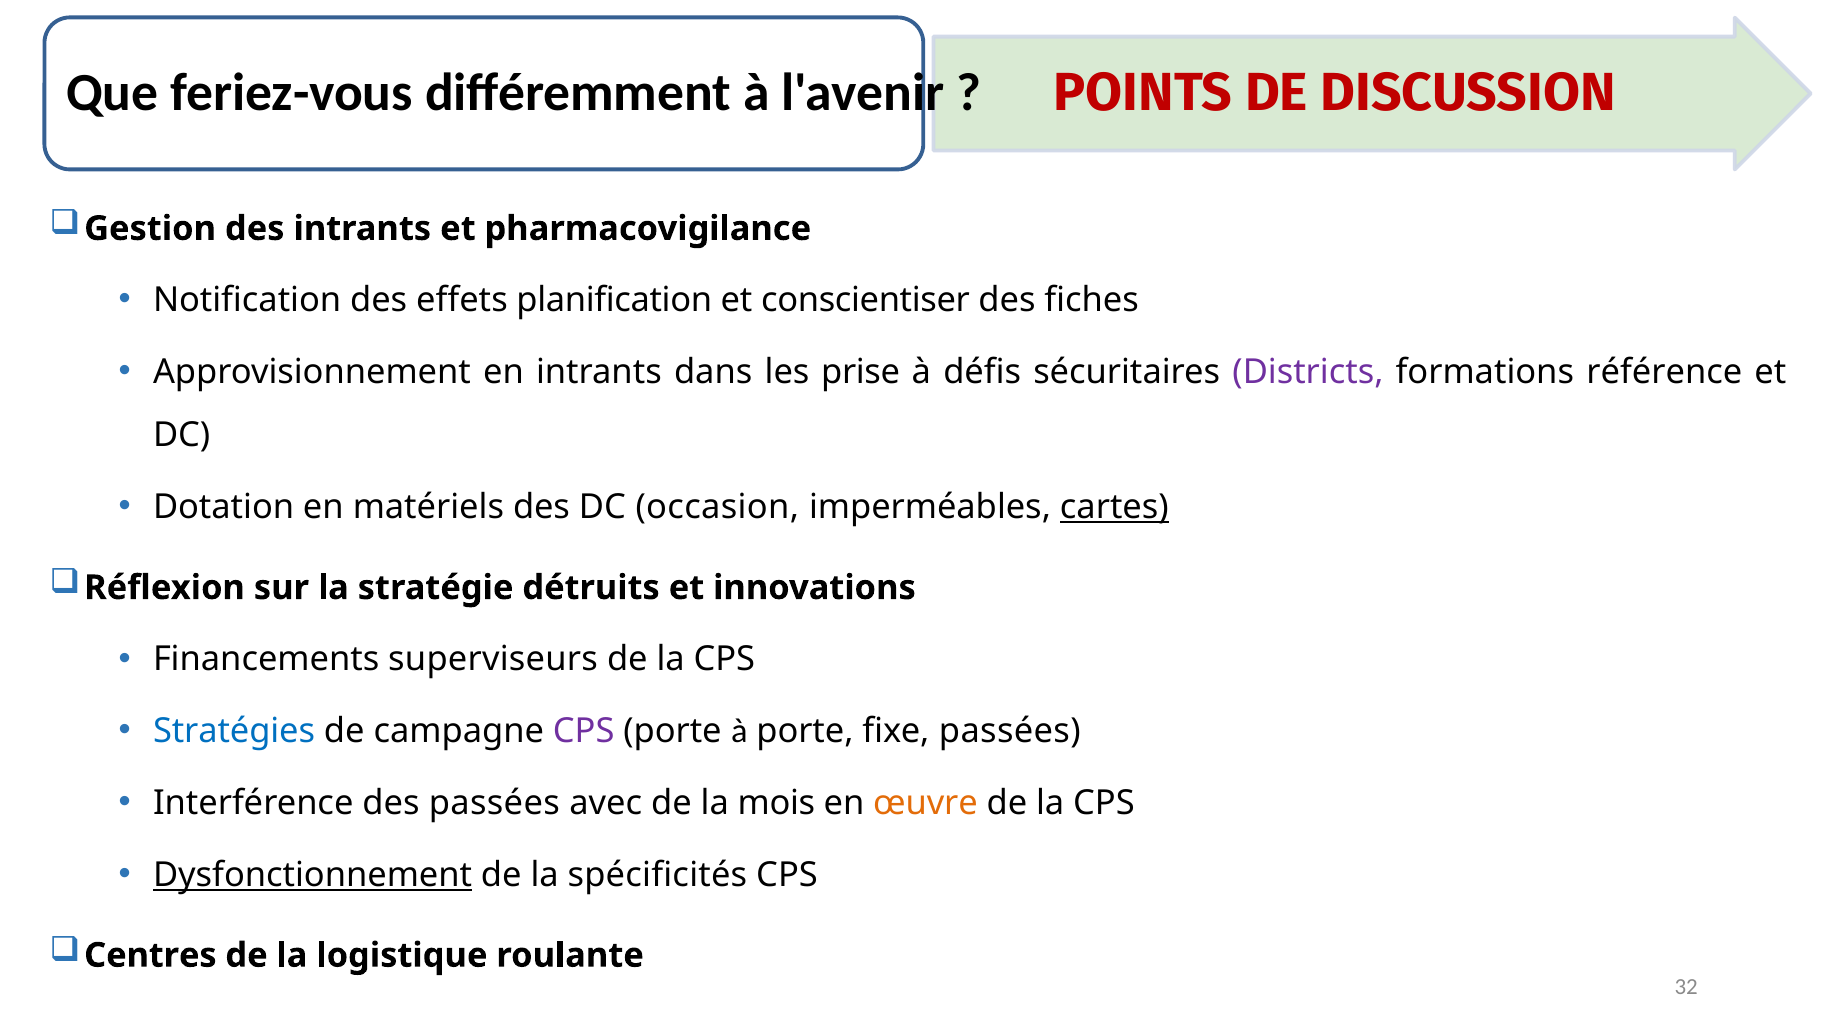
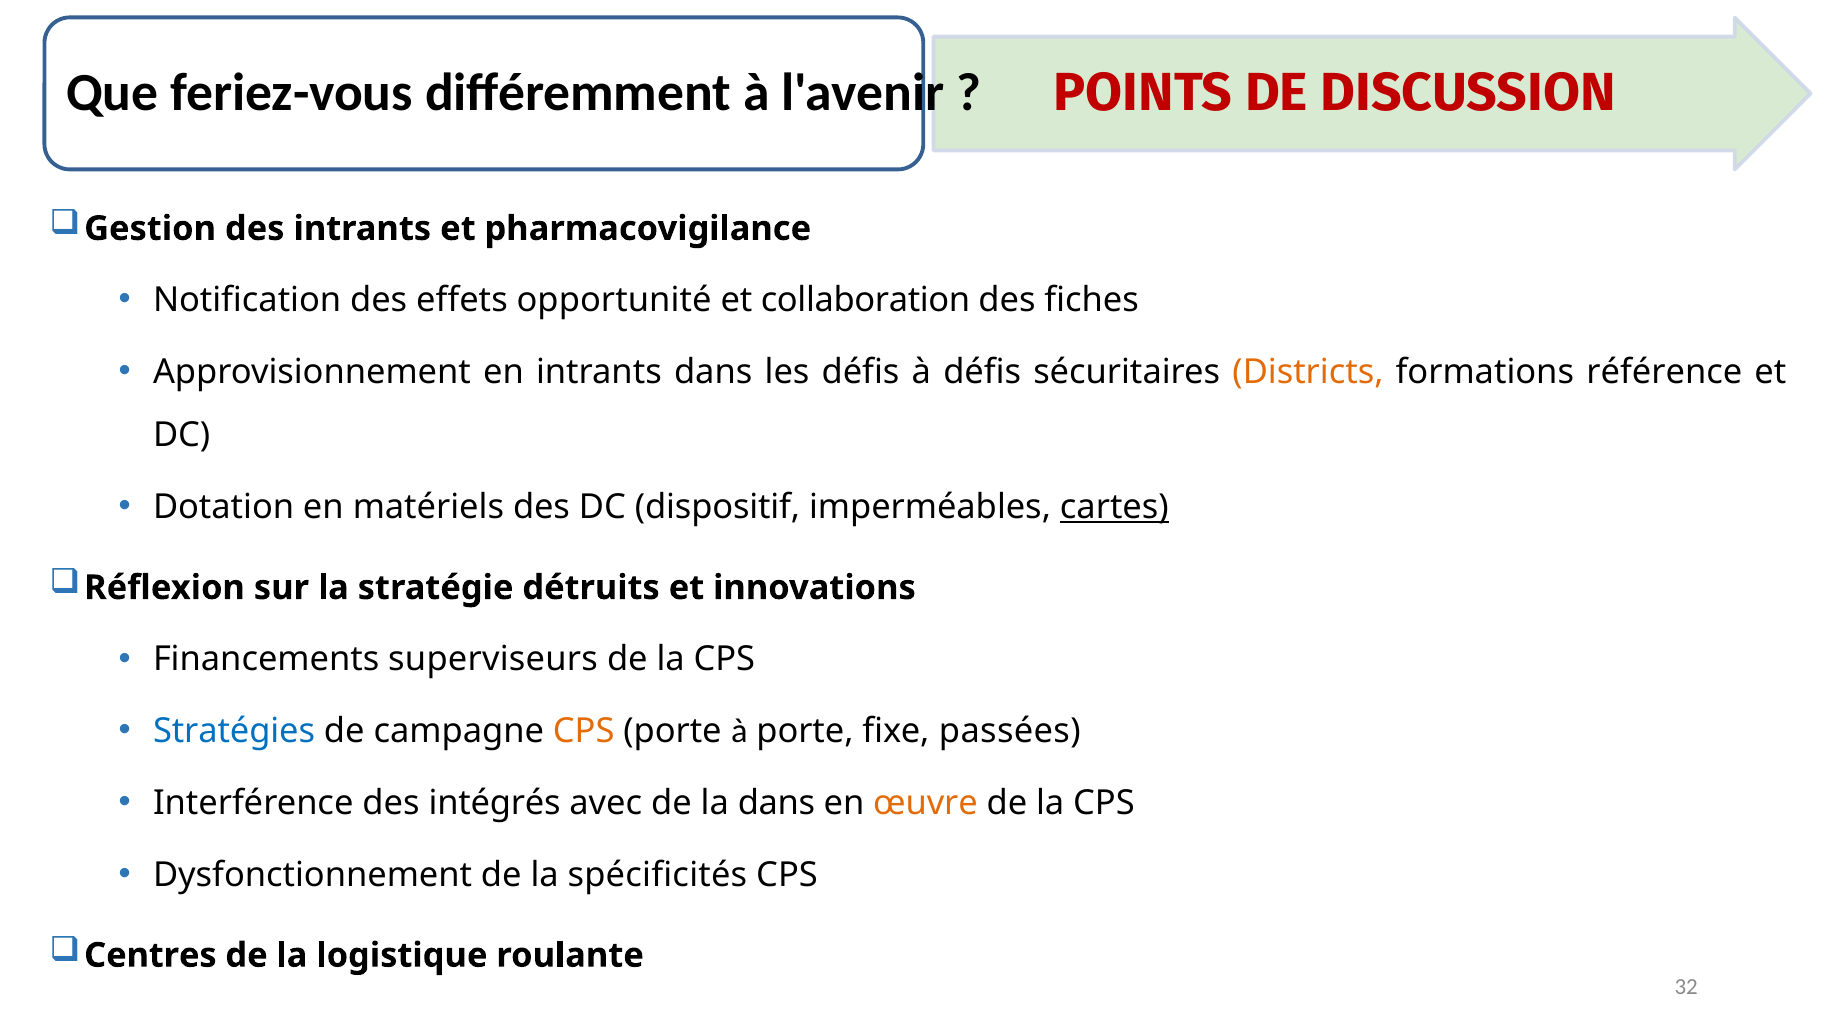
planification: planification -> opportunité (614, 300)
conscientiser: conscientiser -> collaboration (865, 300)
les prise: prise -> défis (861, 372)
Districts colour: purple -> orange (1308, 372)
occasion: occasion -> dispositif (718, 507)
CPS colour: purple -> orange (584, 731)
des passées: passées -> intégrés (495, 803)
la mois: mois -> dans (776, 803)
Dysfonctionnement underline: present -> none (313, 875)
